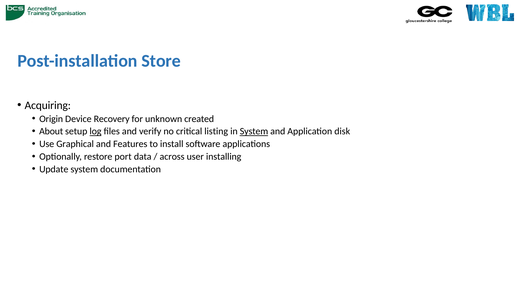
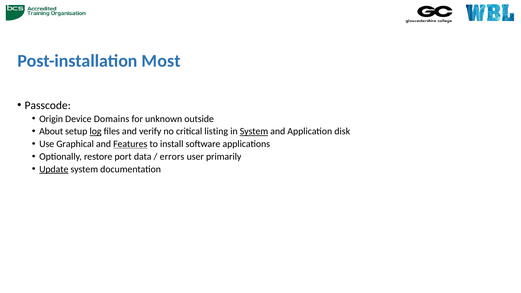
Store: Store -> Most (161, 61)
Acquiring: Acquiring -> Passcode (48, 105)
Recovery: Recovery -> Domains (112, 119)
created: created -> outside (199, 119)
Features underline: none -> present (130, 144)
across: across -> errors (172, 157)
installing: installing -> primarily (224, 157)
Update underline: none -> present (54, 169)
